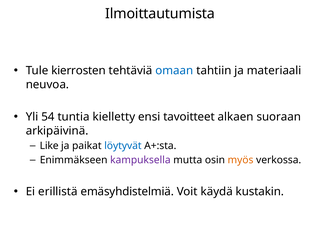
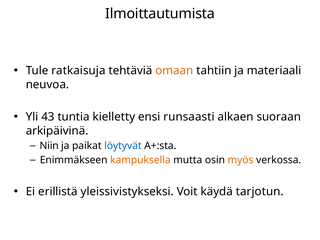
kierrosten: kierrosten -> ratkaisuja (78, 71)
omaan colour: blue -> orange (174, 71)
54: 54 -> 43 (48, 117)
tavoitteet: tavoitteet -> runsaasti (189, 117)
Like: Like -> Niin (49, 146)
kampuksella colour: purple -> orange (140, 160)
emäsyhdistelmiä: emäsyhdistelmiä -> yleissivistykseksi (127, 192)
kustakin: kustakin -> tarjotun (260, 192)
